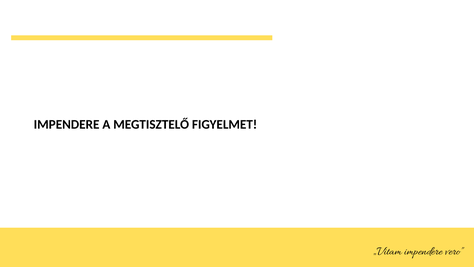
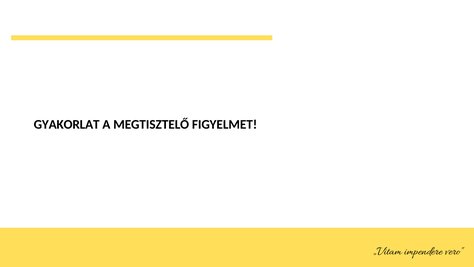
IMPENDERE: IMPENDERE -> GYAKORLAT (67, 124)
